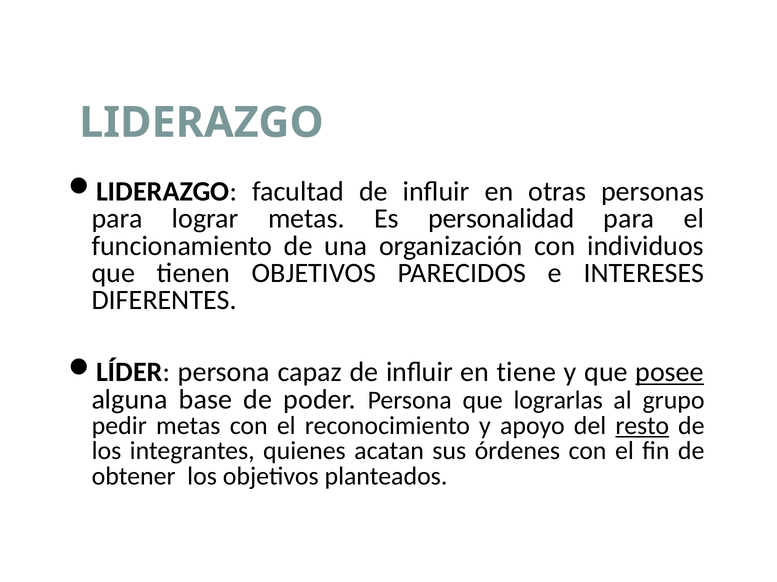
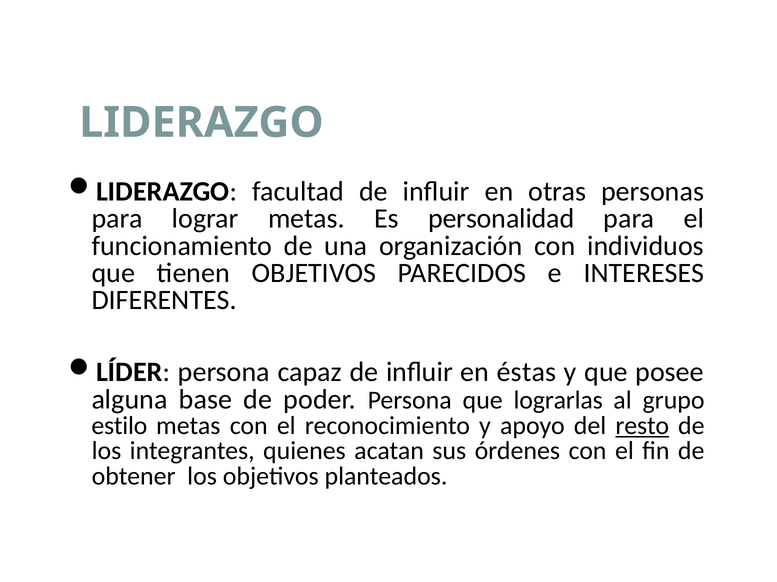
tiene: tiene -> éstas (526, 373)
posee underline: present -> none (670, 373)
pedir: pedir -> estilo (119, 426)
